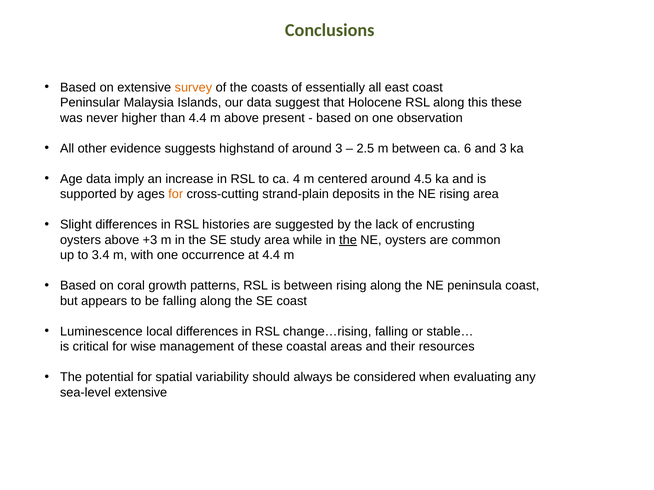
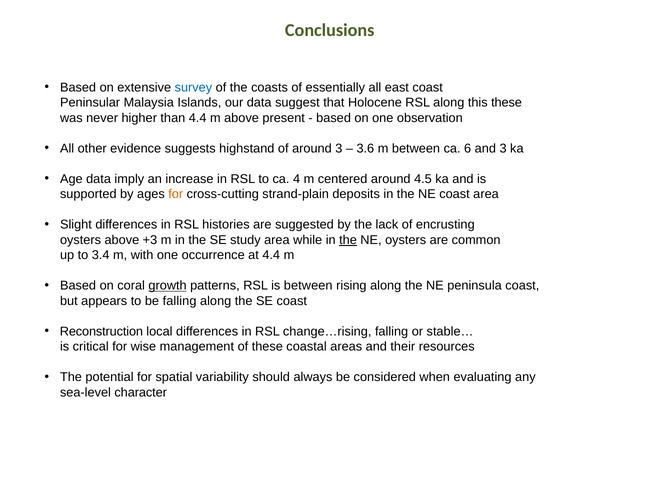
survey colour: orange -> blue (193, 87)
2.5: 2.5 -> 3.6 (365, 149)
NE rising: rising -> coast (454, 194)
growth underline: none -> present (168, 286)
Luminescence: Luminescence -> Reconstruction (101, 332)
sea-level extensive: extensive -> character (141, 393)
